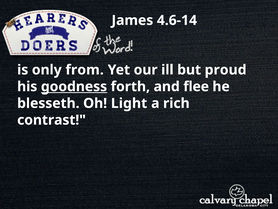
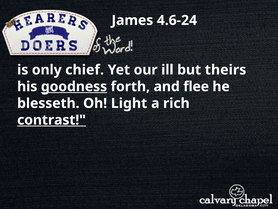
4.6-14: 4.6-14 -> 4.6-24 (177, 20)
from: from -> chief (85, 70)
proud: proud -> theirs (226, 70)
contrast underline: none -> present (52, 120)
